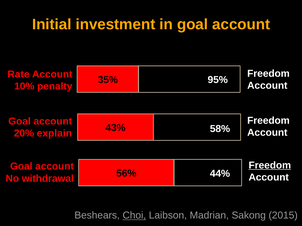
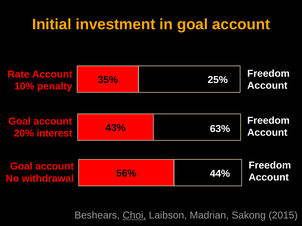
95%: 95% -> 25% (218, 80)
58%: 58% -> 63% (220, 129)
explain: explain -> interest (54, 134)
Freedom underline: present -> none (270, 166)
